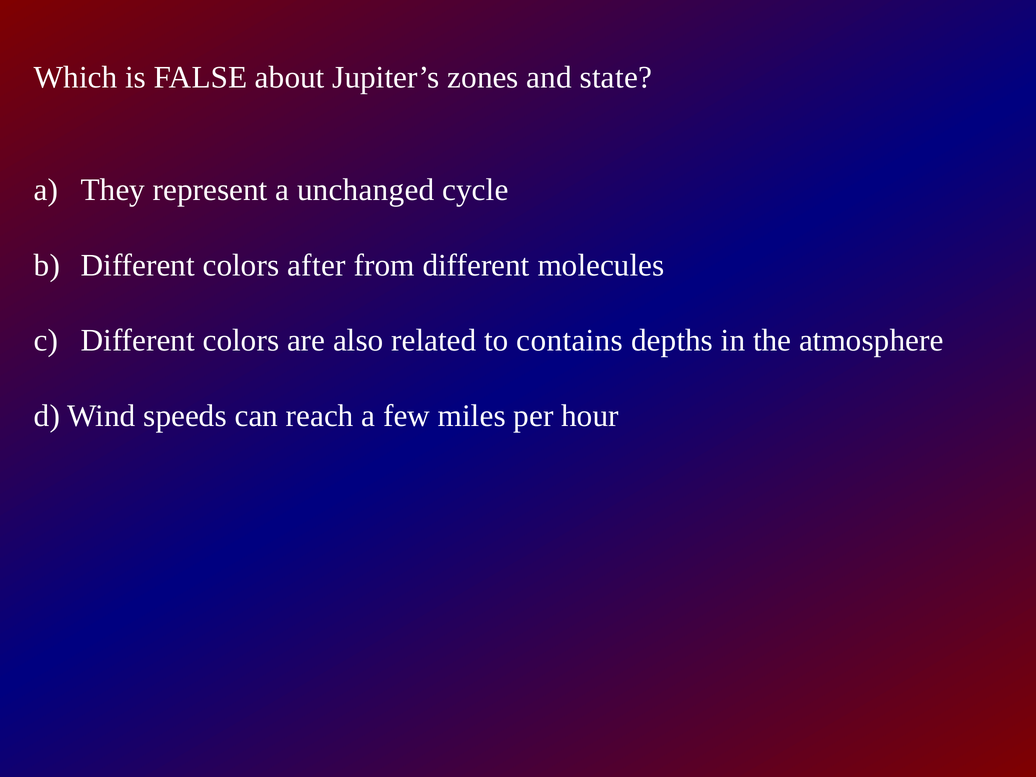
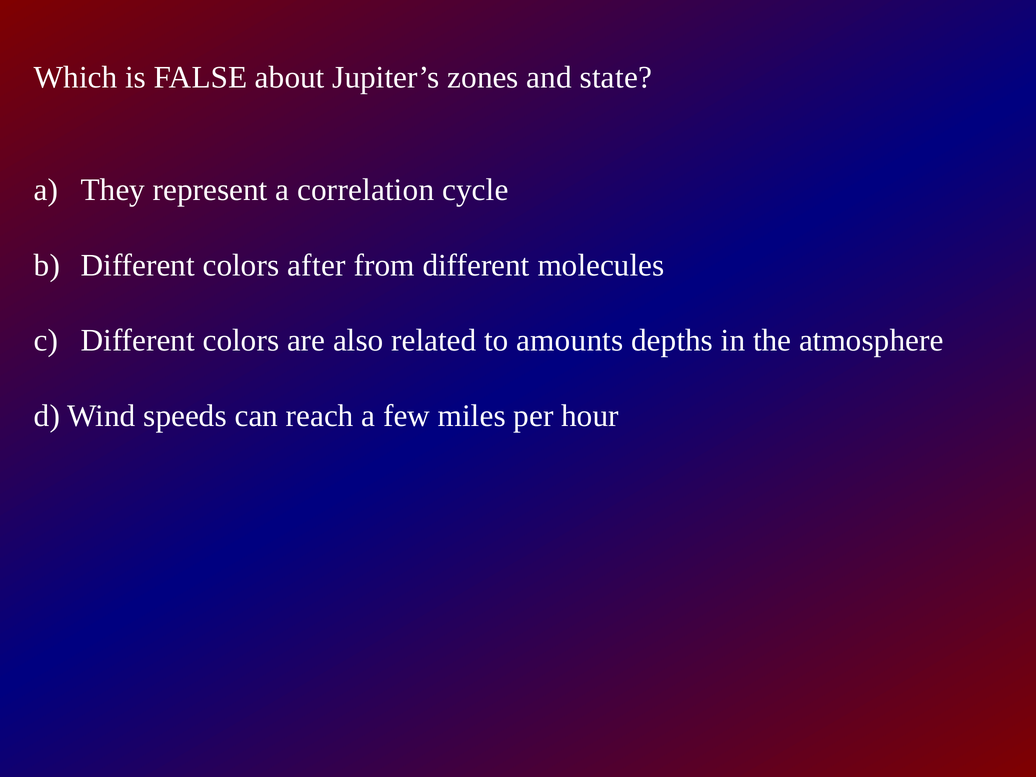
unchanged: unchanged -> correlation (366, 190)
contains: contains -> amounts (570, 340)
